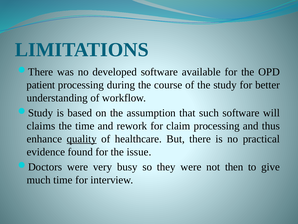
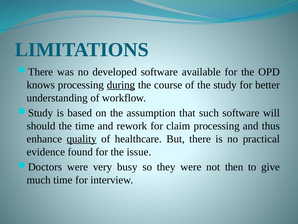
patient: patient -> knows (41, 85)
during underline: none -> present (121, 85)
claims: claims -> should (41, 126)
